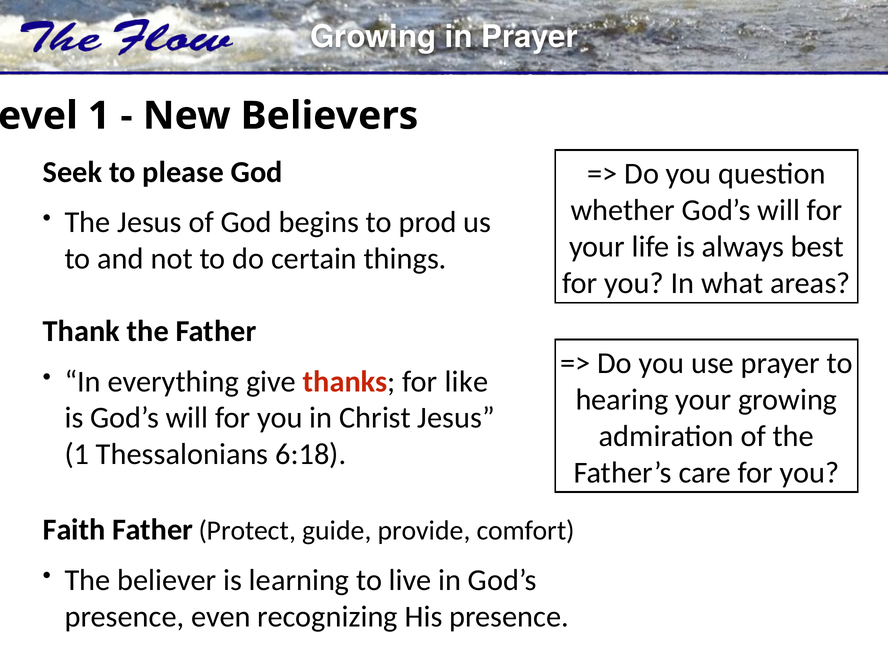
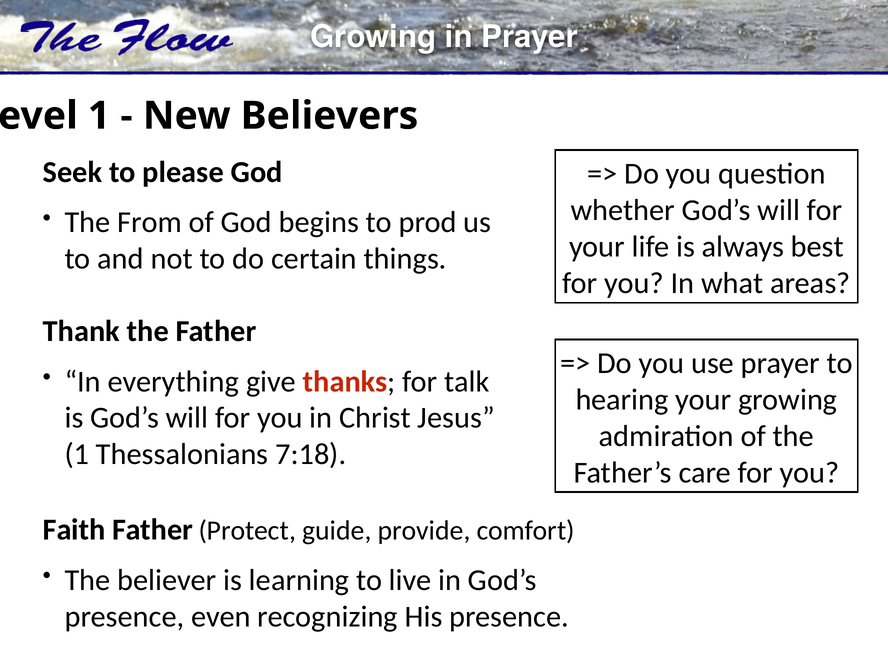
The Jesus: Jesus -> From (150, 222)
like: like -> talk (467, 381)
6:18: 6:18 -> 7:18 (311, 454)
